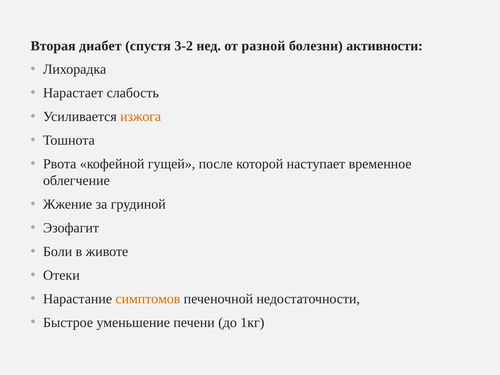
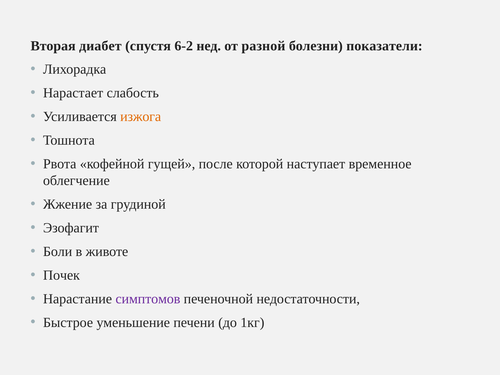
3-2: 3-2 -> 6-2 (184, 46)
активности: активности -> показатели (384, 46)
Отеки: Отеки -> Почек (61, 275)
симптомов colour: orange -> purple (148, 299)
